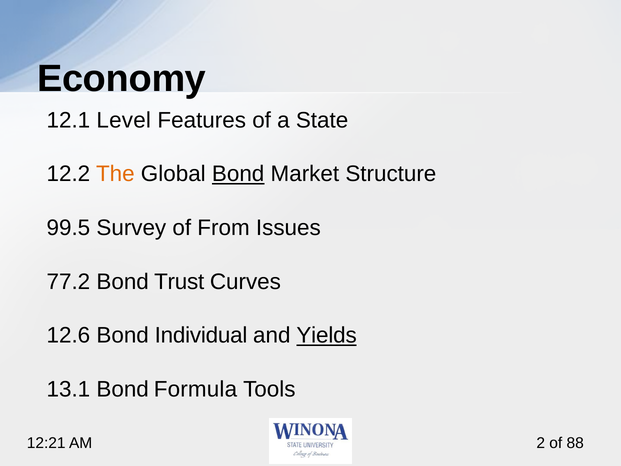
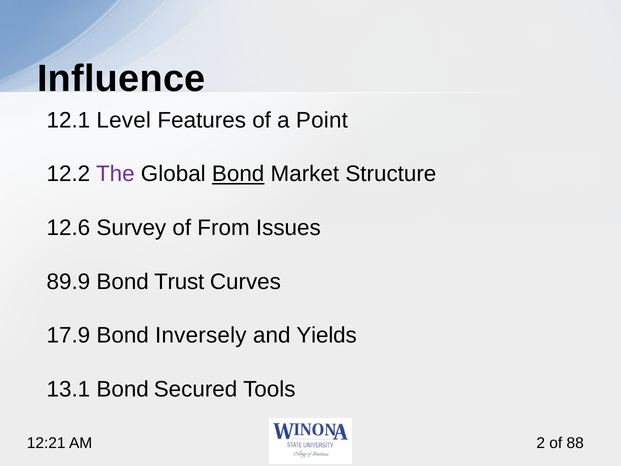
Economy: Economy -> Influence (121, 79)
State: State -> Point (322, 120)
The colour: orange -> purple (115, 174)
99.5: 99.5 -> 12.6 (68, 228)
77.2: 77.2 -> 89.9 (68, 281)
12.6: 12.6 -> 17.9 (68, 335)
Individual: Individual -> Inversely (201, 335)
Yields underline: present -> none (327, 335)
Formula: Formula -> Secured (196, 389)
